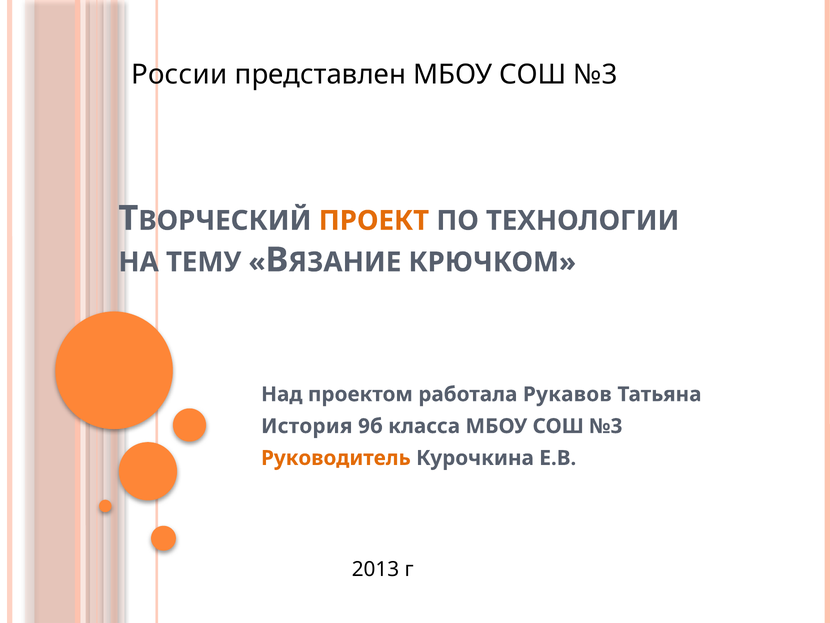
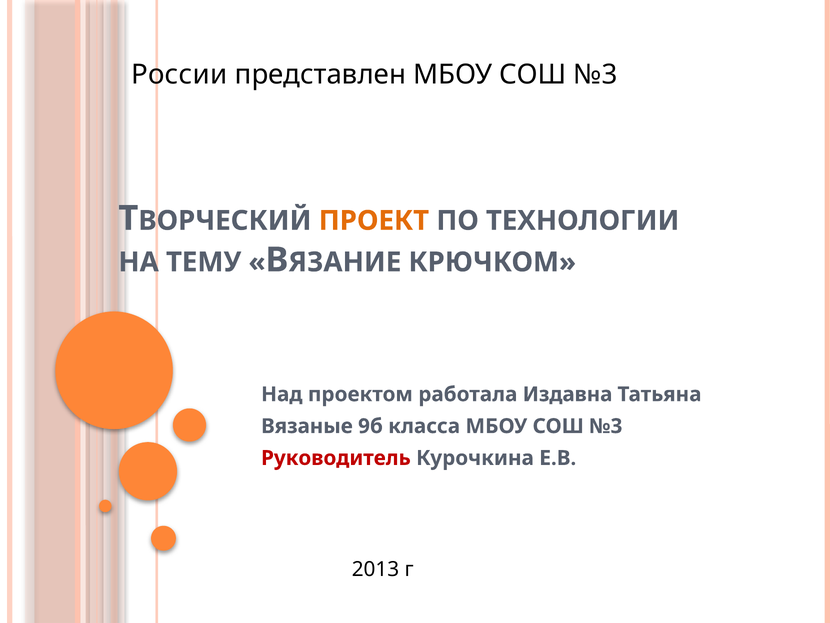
Рукавов: Рукавов -> Издавна (568, 394)
История: История -> Вязаные (307, 426)
Руководитель colour: orange -> red (336, 458)
